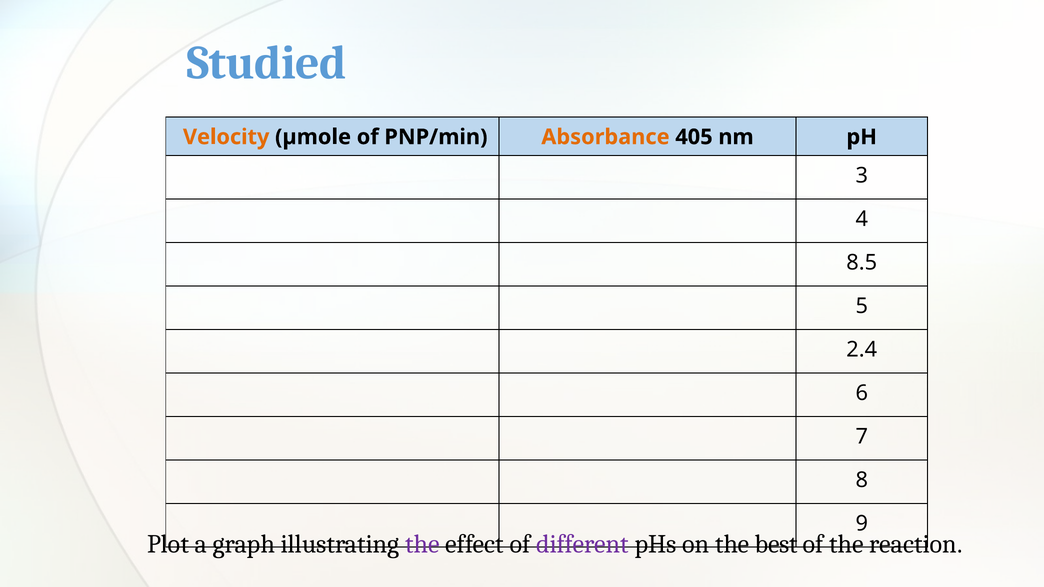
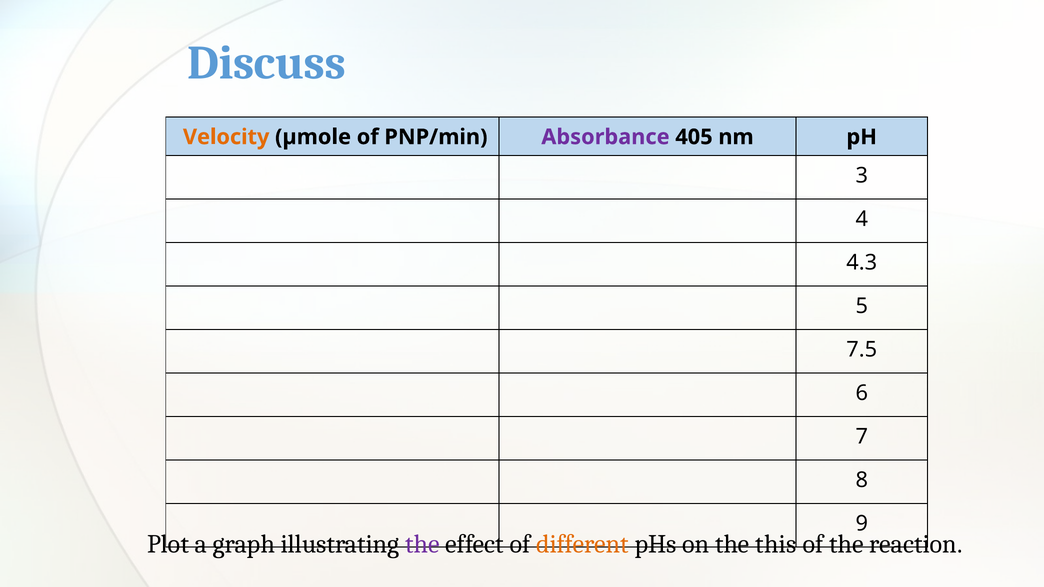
Studied: Studied -> Discuss (267, 63)
Absorbance colour: orange -> purple (605, 137)
8.5: 8.5 -> 4.3 (862, 263)
2.4: 2.4 -> 7.5 (862, 350)
different colour: purple -> orange (582, 545)
best: best -> this (776, 545)
